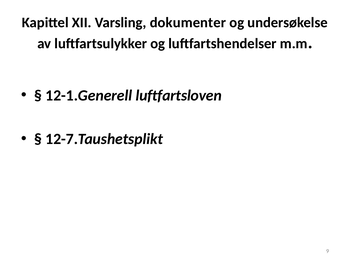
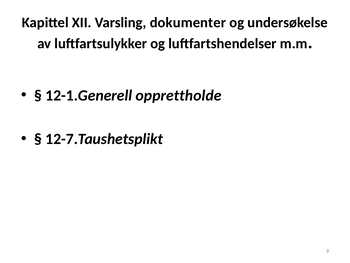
luftfartsloven: luftfartsloven -> opprettholde (179, 95)
